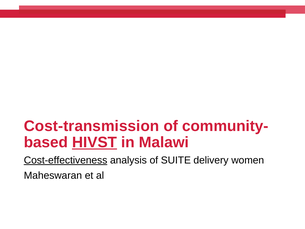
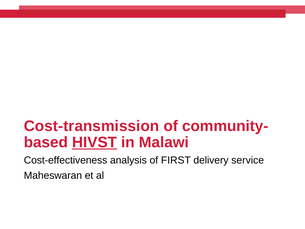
Cost-effectiveness underline: present -> none (66, 160)
SUITE: SUITE -> FIRST (176, 160)
women: women -> service (248, 160)
